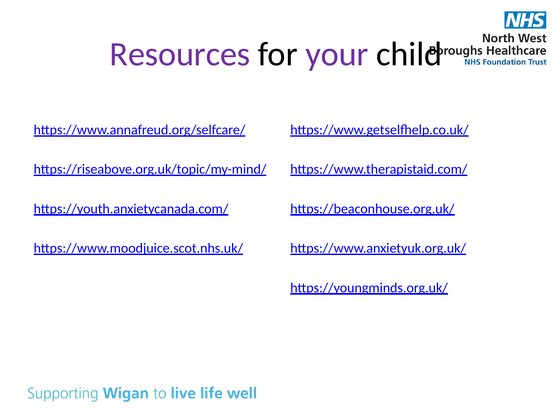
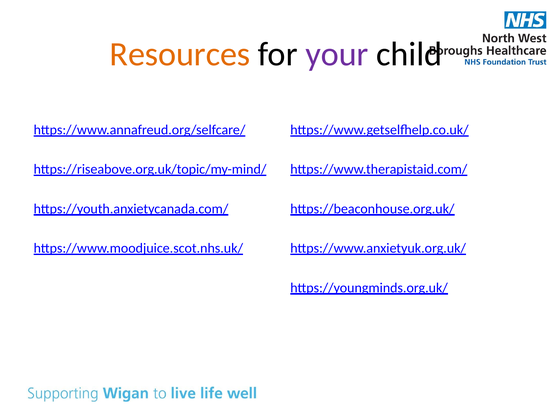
Resources colour: purple -> orange (180, 54)
